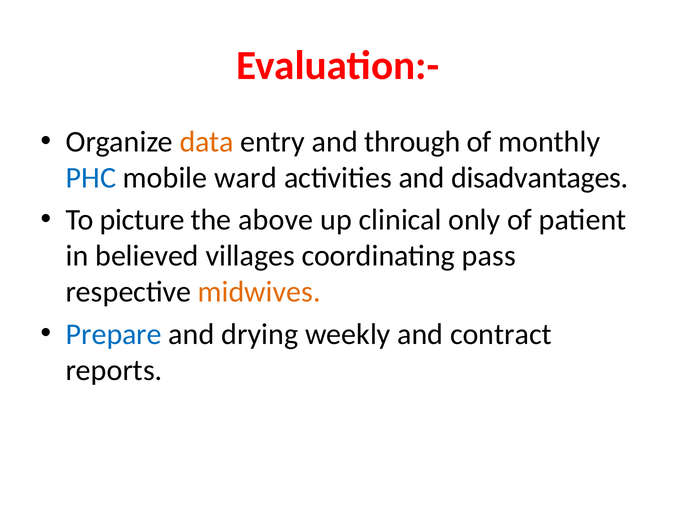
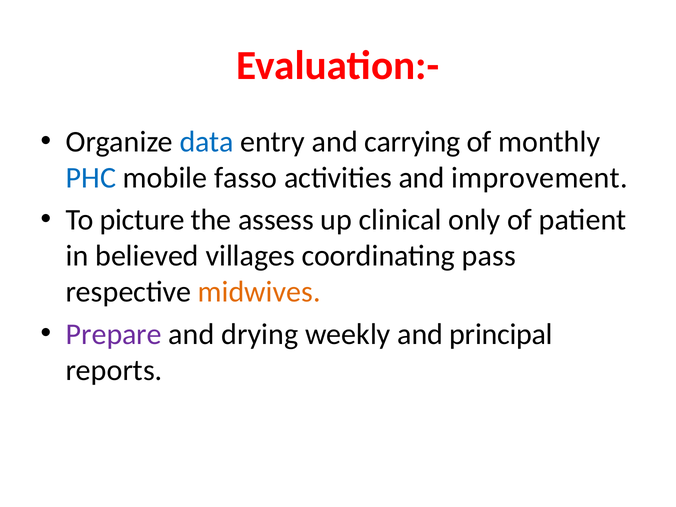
data colour: orange -> blue (207, 142)
through: through -> carrying (412, 142)
ward: ward -> fasso (246, 178)
disadvantages: disadvantages -> improvement (540, 178)
above: above -> assess (276, 220)
Prepare colour: blue -> purple (114, 334)
contract: contract -> principal (501, 334)
